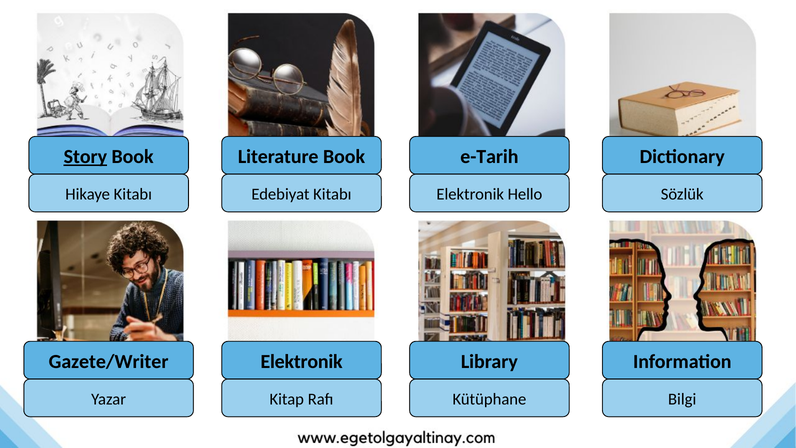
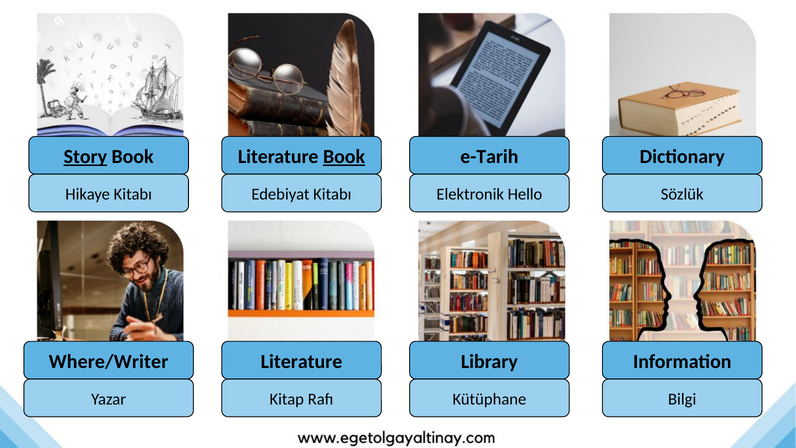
Book underline: none -> present (344, 157)
Gazete/Writer: Gazete/Writer -> Where/Writer (109, 361)
Elektronik: Elektronik -> Literature (301, 361)
